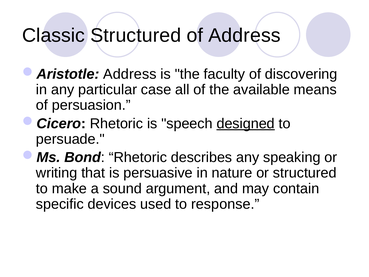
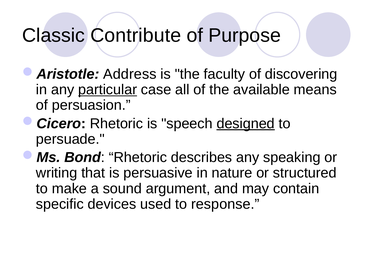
Classic Structured: Structured -> Contribute (136, 35)
of Address: Address -> Purpose (245, 35)
particular underline: none -> present (108, 90)
